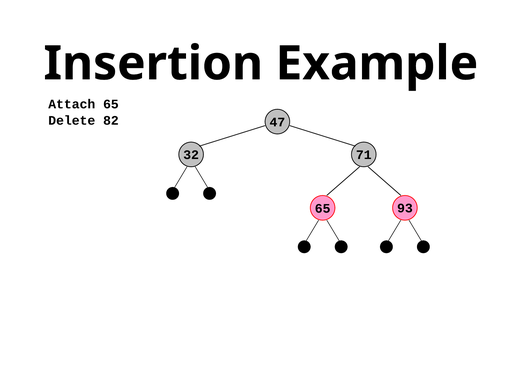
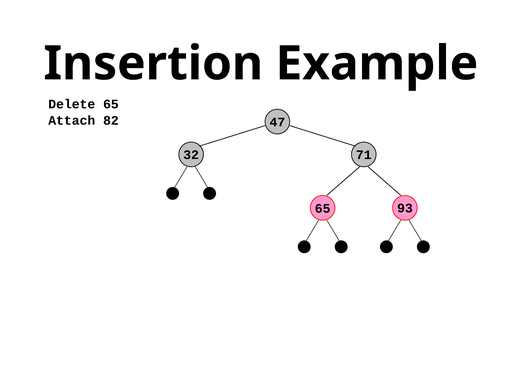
Attach: Attach -> Delete (72, 104)
Delete: Delete -> Attach (72, 121)
